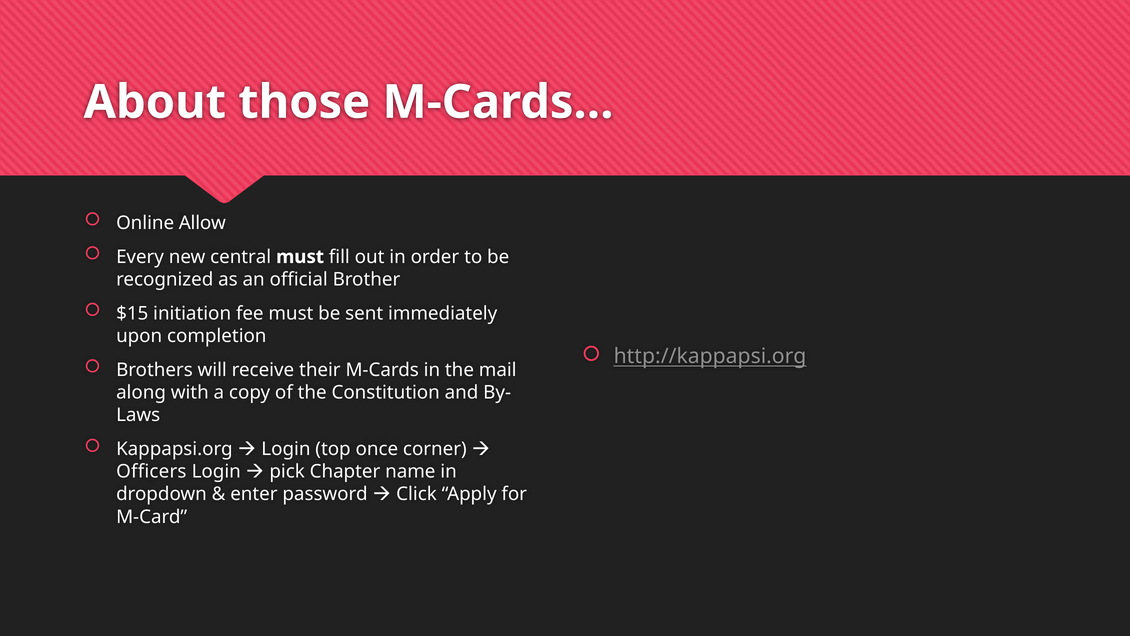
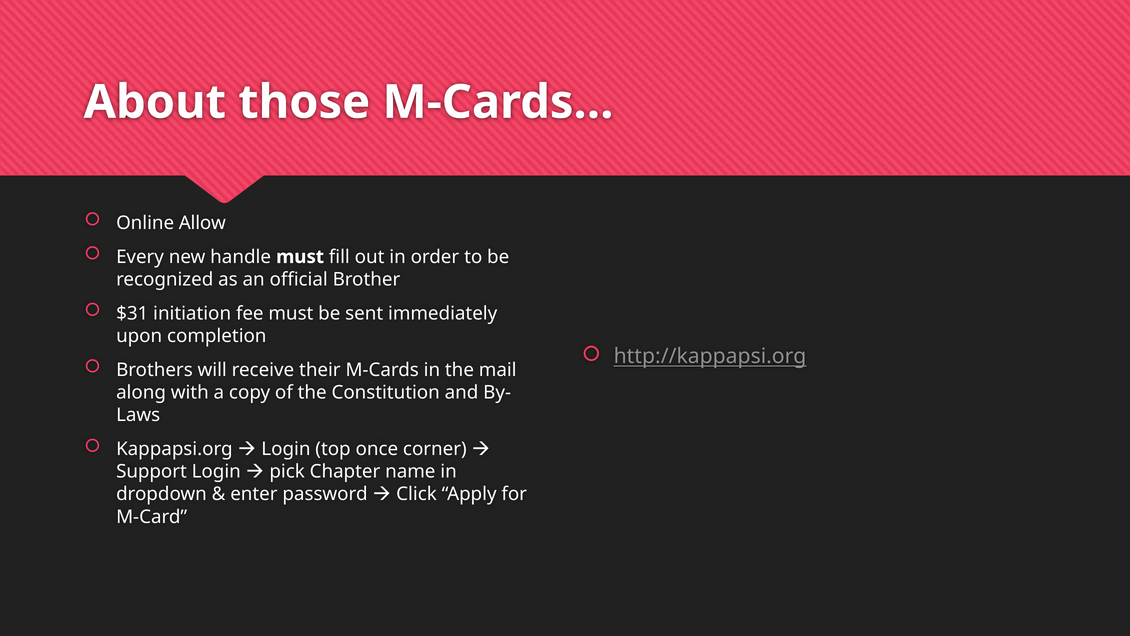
central: central -> handle (241, 257)
$15: $15 -> $31 (132, 313)
Officers: Officers -> Support (151, 471)
